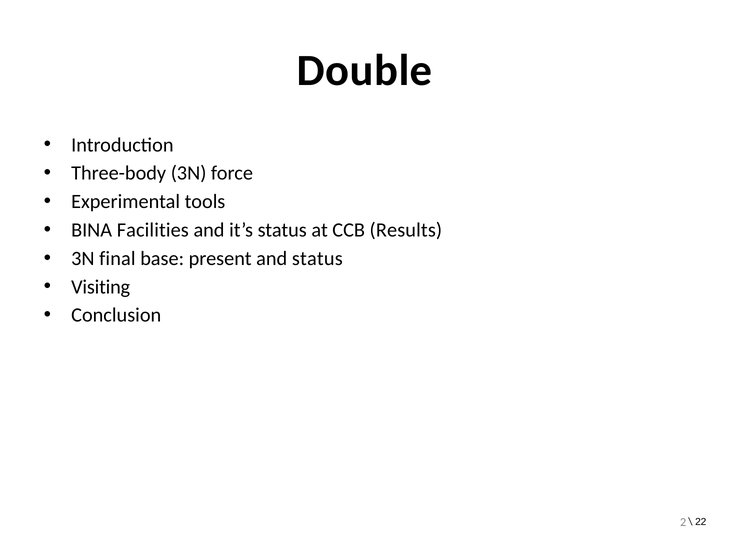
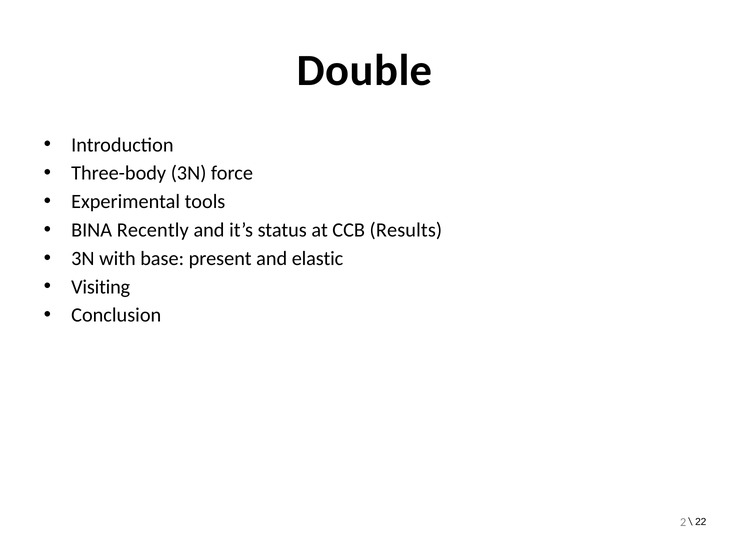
Facilities: Facilities -> Recently (153, 230)
final: final -> with (117, 259)
and status: status -> elastic (317, 259)
